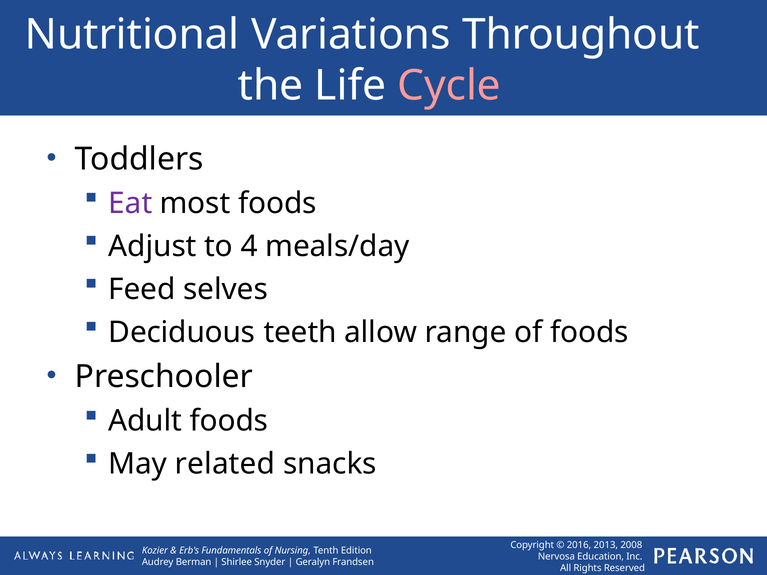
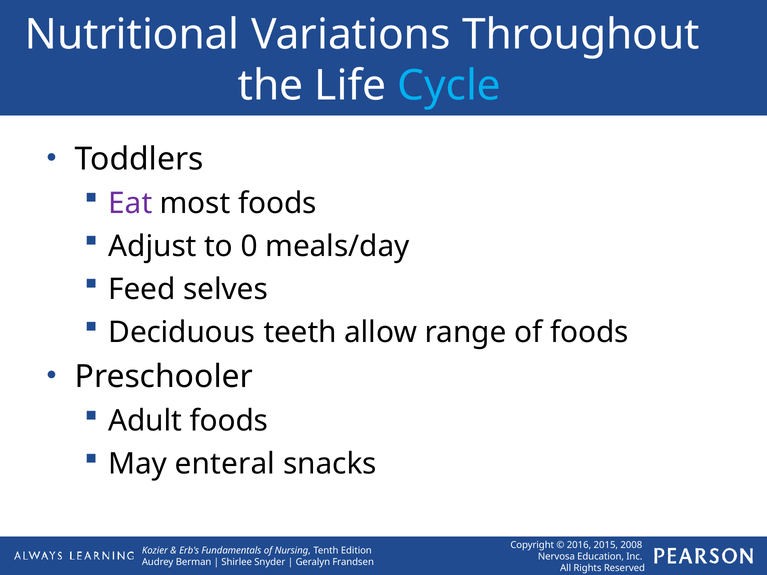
Cycle colour: pink -> light blue (449, 86)
4: 4 -> 0 (249, 246)
related: related -> enteral (225, 464)
2013: 2013 -> 2015 (606, 545)
